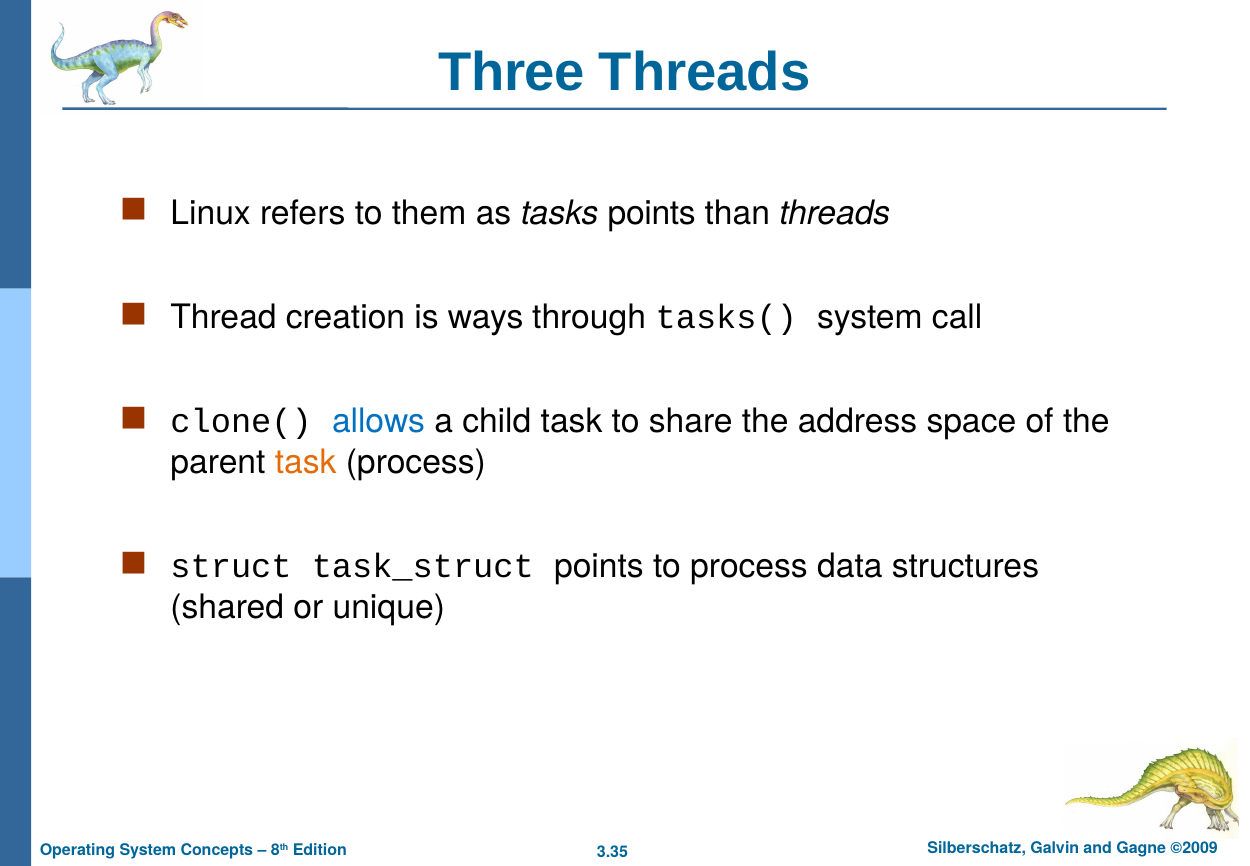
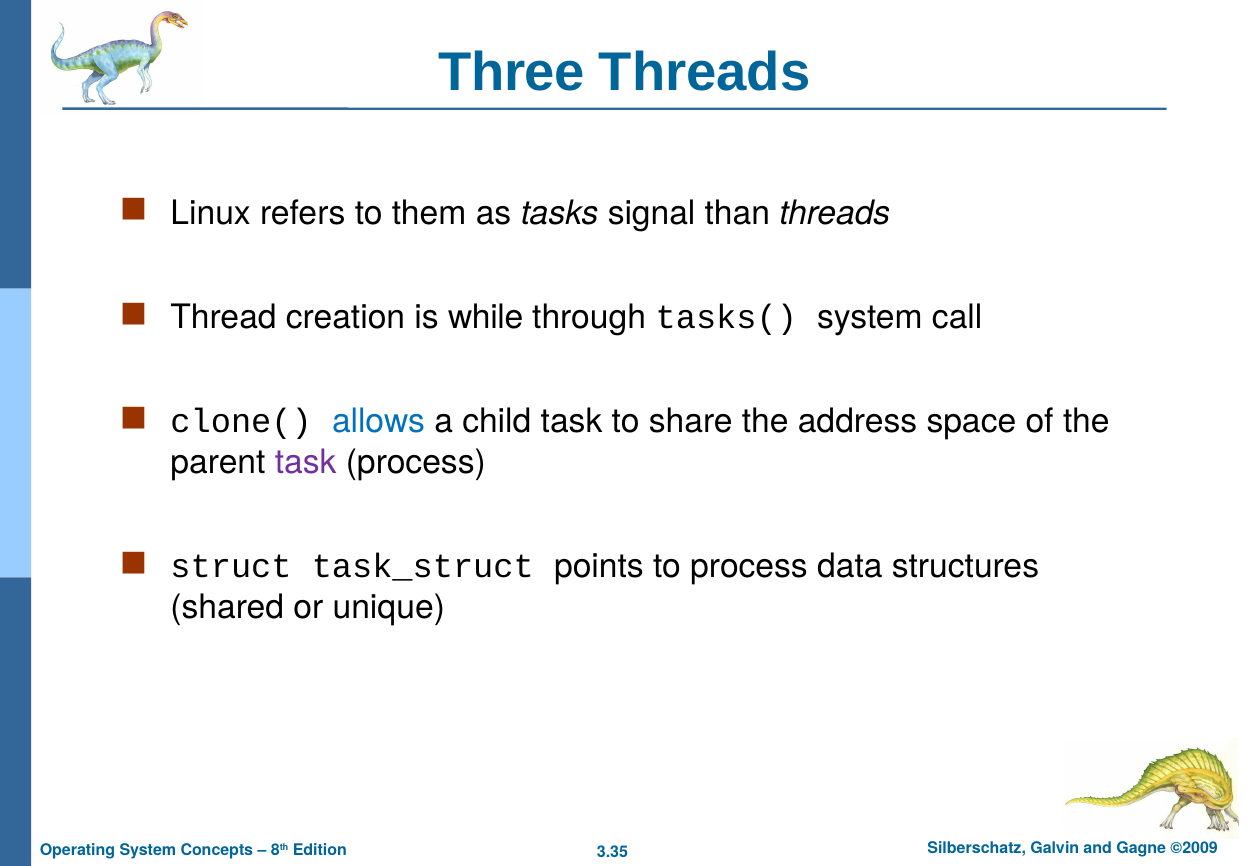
tasks points: points -> signal (652, 213)
ways: ways -> while (486, 317)
task colour: orange -> purple (306, 462)
